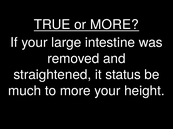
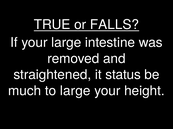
or MORE: MORE -> FALLS (114, 25)
to more: more -> large (75, 91)
